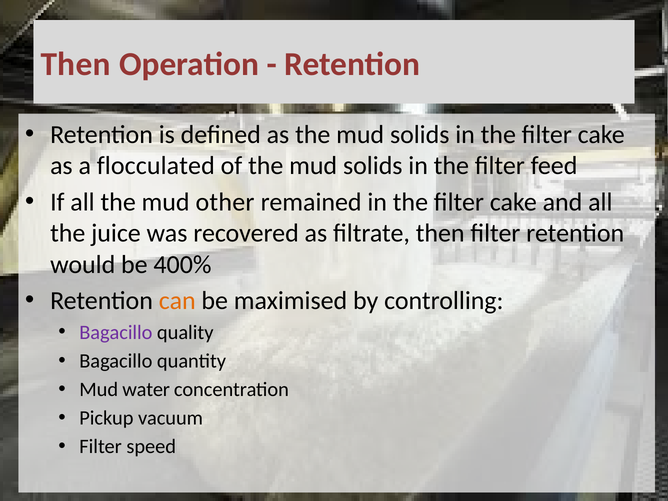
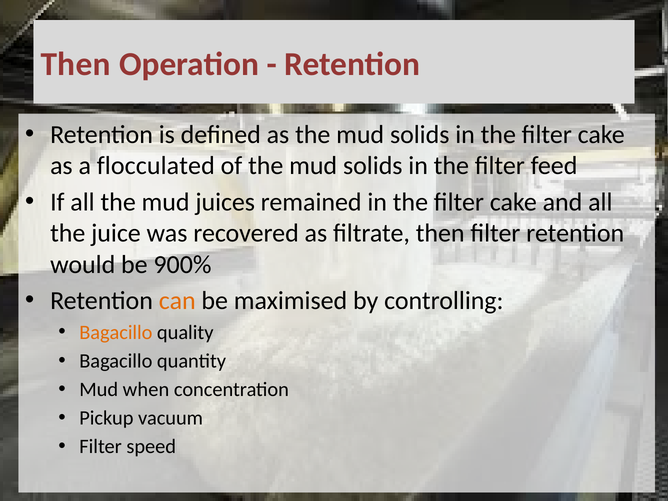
other: other -> juices (225, 202)
400%: 400% -> 900% (182, 264)
Bagacillo colour: purple -> orange (116, 332)
water: water -> when (146, 389)
